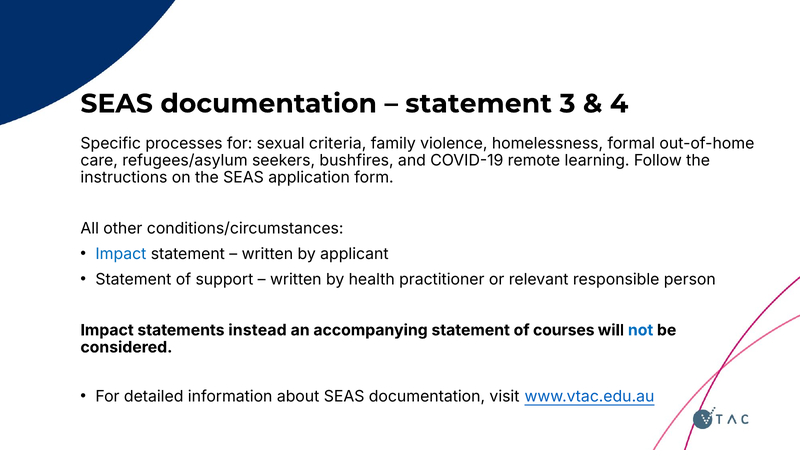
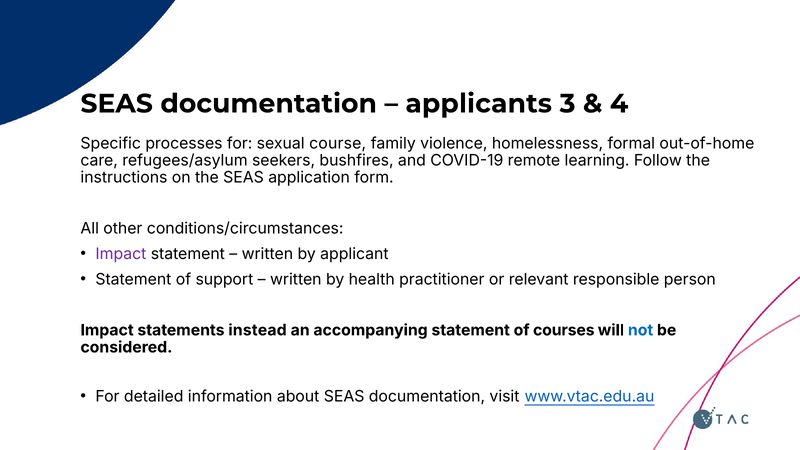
statement: statement -> applicants (479, 104)
criteria: criteria -> course (338, 143)
Impact colour: blue -> purple (121, 254)
